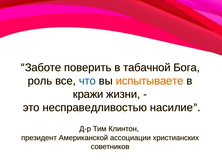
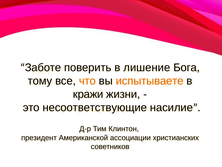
табачной: табачной -> лишение (147, 67)
роль: роль -> тому (40, 81)
что colour: blue -> orange (87, 81)
несправедливостью: несправедливостью -> несоответствующие (95, 107)
